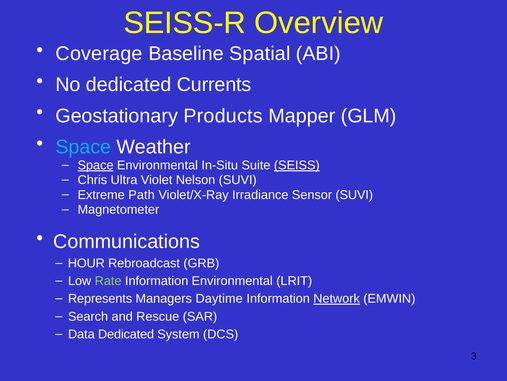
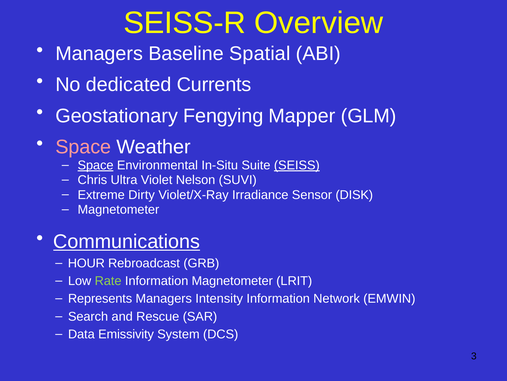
Coverage: Coverage -> Managers (99, 53)
Products: Products -> Fengying (223, 116)
Space colour: light blue -> pink (83, 147)
Path: Path -> Dirty (142, 194)
Sensor SUVI: SUVI -> DISK (354, 194)
Communications underline: none -> present (127, 241)
Information Environmental: Environmental -> Magnetometer (232, 280)
Daytime: Daytime -> Intensity (219, 298)
Network underline: present -> none (337, 298)
Data Dedicated: Dedicated -> Emissivity (126, 334)
